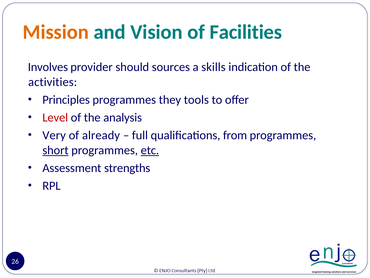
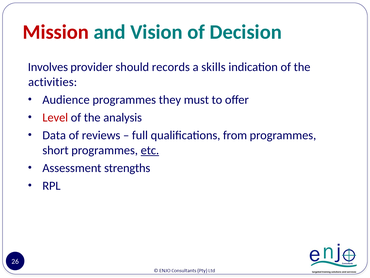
Mission colour: orange -> red (56, 32)
Facilities: Facilities -> Decision (246, 32)
sources: sources -> records (171, 67)
Principles: Principles -> Audience (66, 100)
tools: tools -> must (196, 100)
Very: Very -> Data (54, 135)
already: already -> reviews (101, 135)
short underline: present -> none (55, 150)
